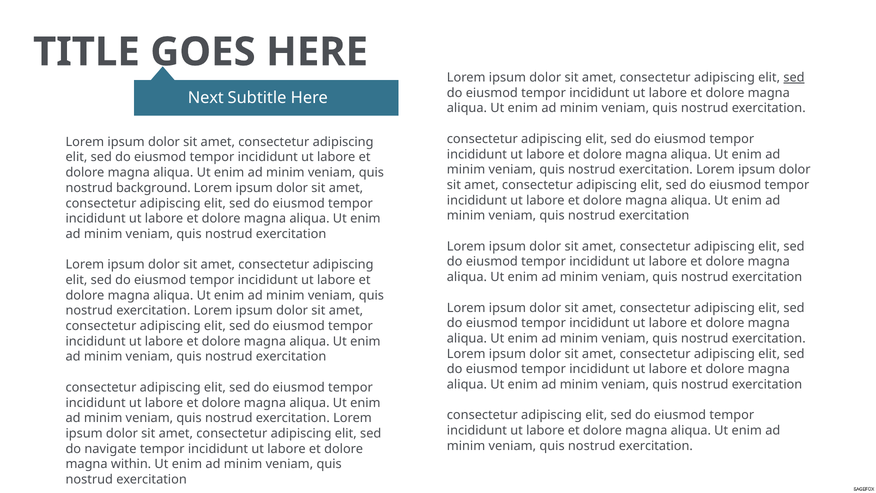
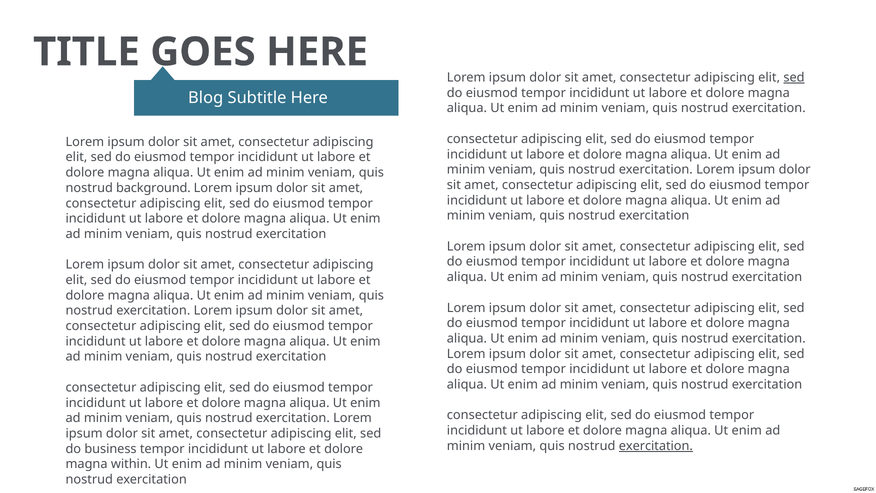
Next: Next -> Blog (206, 98)
exercitation underline: none -> present (656, 446)
navigate: navigate -> business (110, 449)
